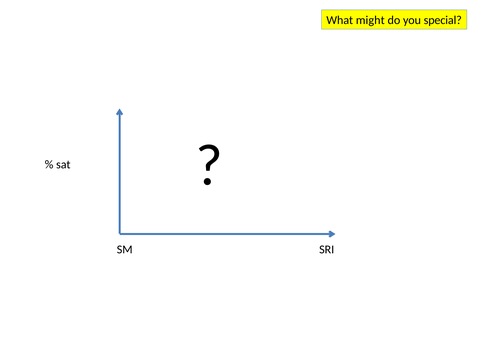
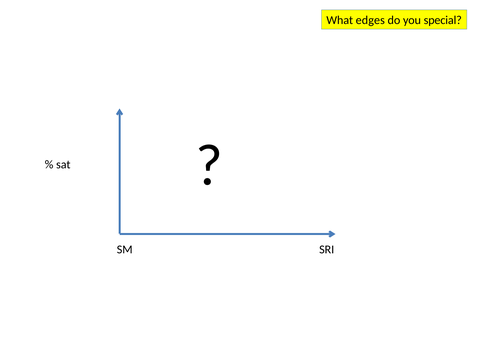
might: might -> edges (370, 20)
